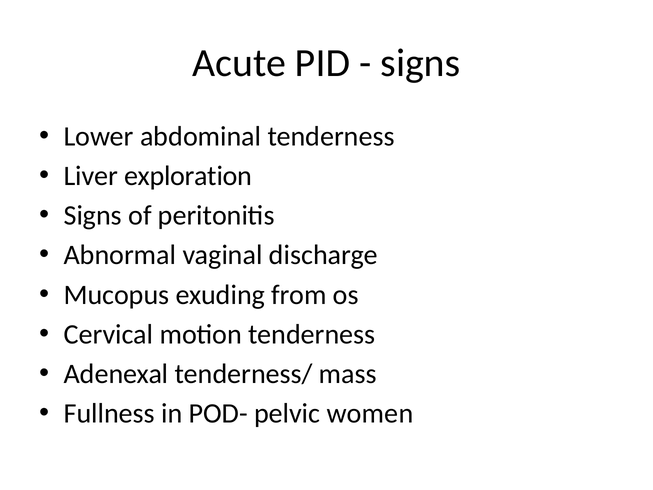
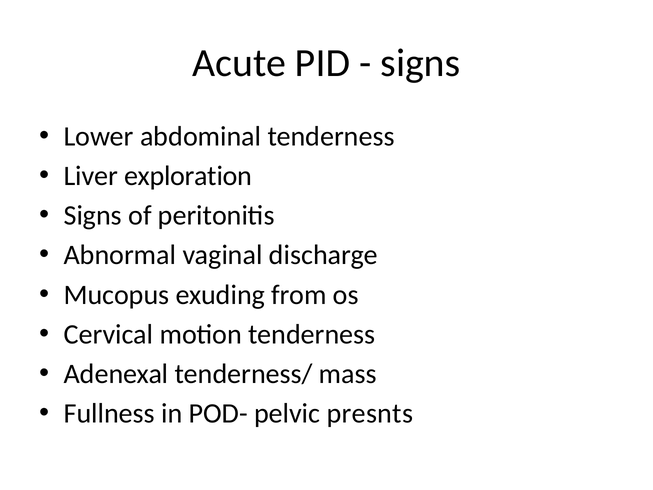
women: women -> presnts (370, 413)
